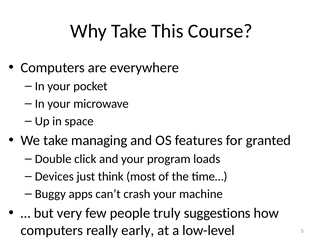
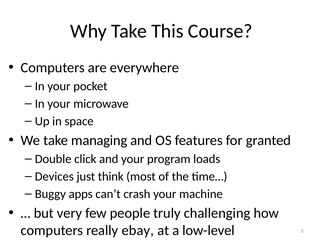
suggestions: suggestions -> challenging (217, 213)
early: early -> ebay (138, 231)
